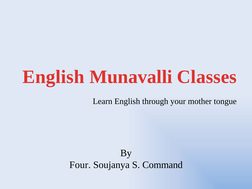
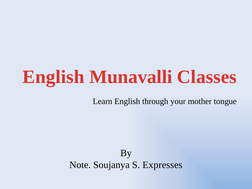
Four: Four -> Note (80, 165)
Command: Command -> Expresses (162, 165)
